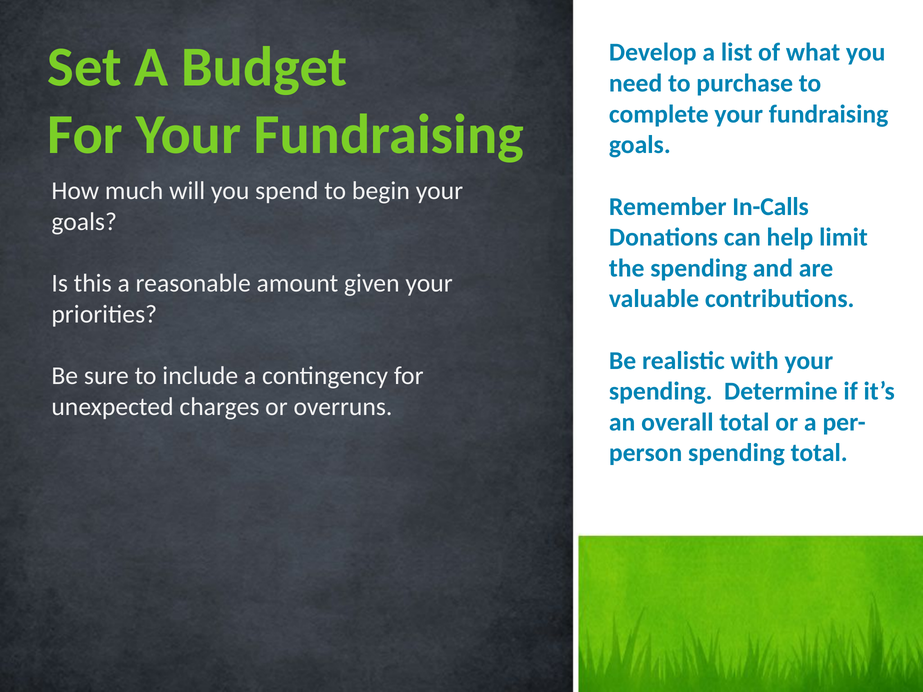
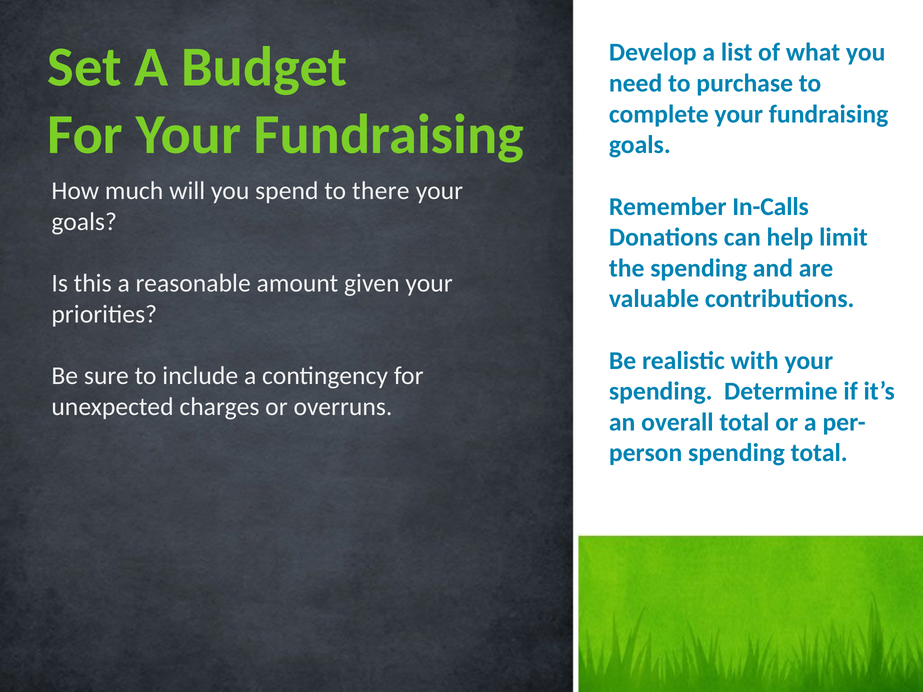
begin: begin -> there (381, 191)
